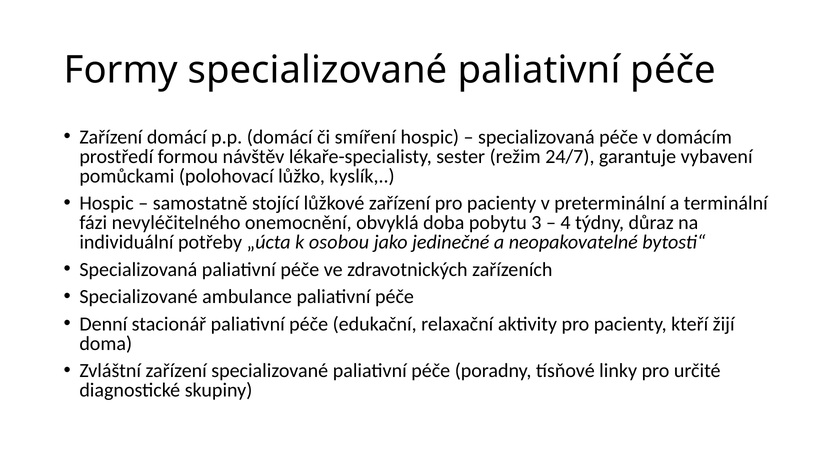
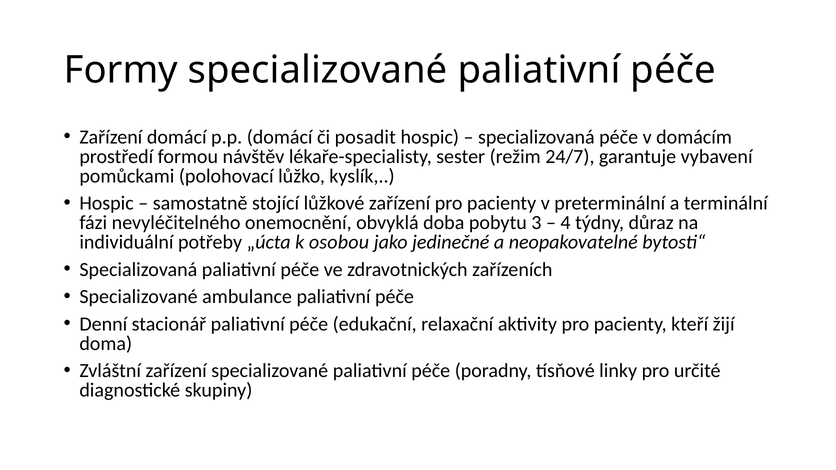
smíření: smíření -> posadit (365, 137)
